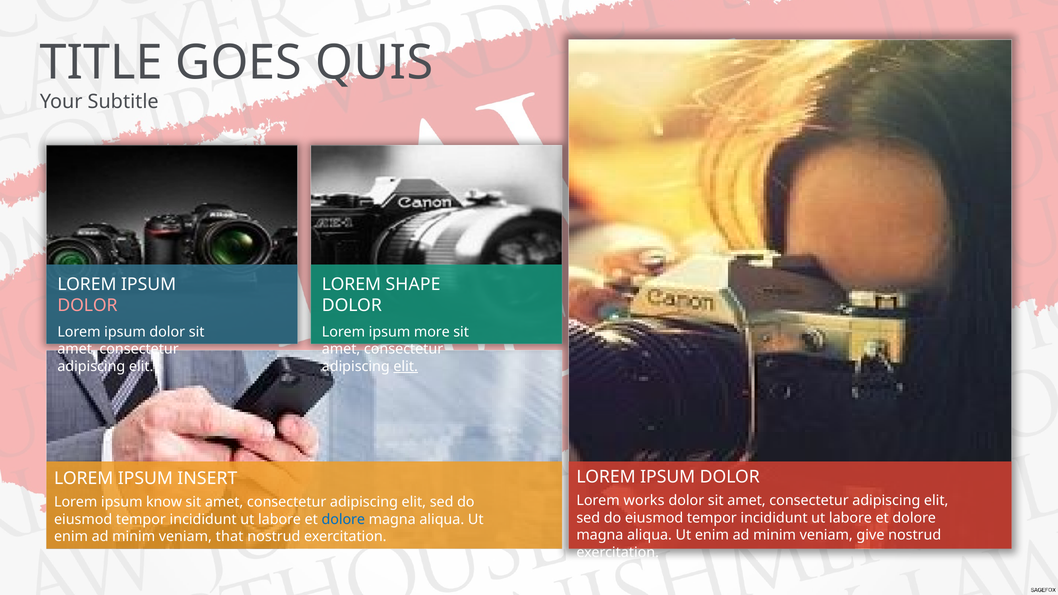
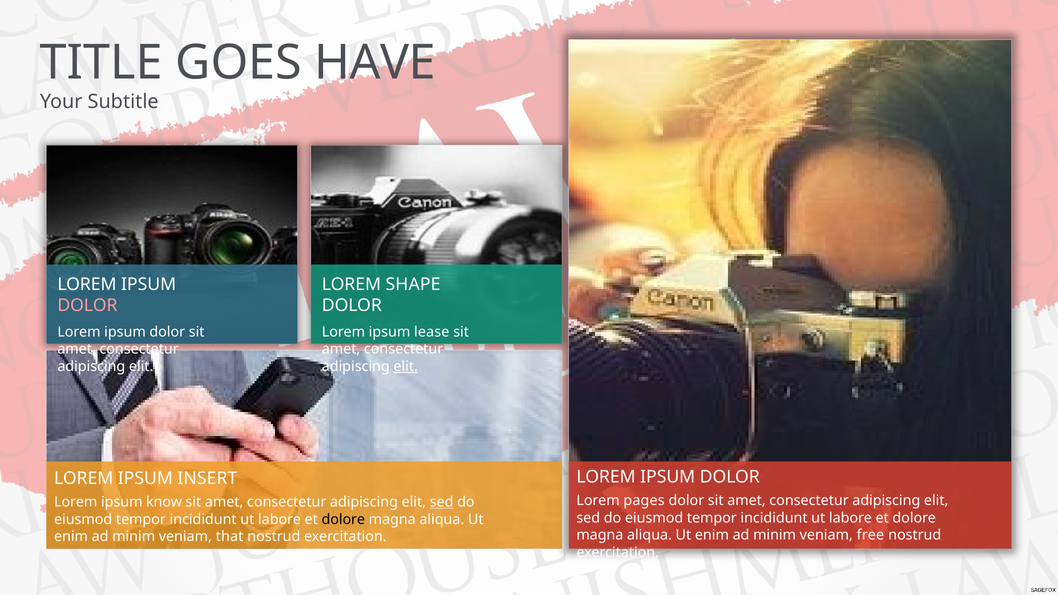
QUIS: QUIS -> HAVE (375, 63)
more: more -> lease (432, 332)
works: works -> pages (644, 501)
sed underline: none -> present (442, 502)
dolore colour: blue -> black (343, 519)
give: give -> free (870, 535)
